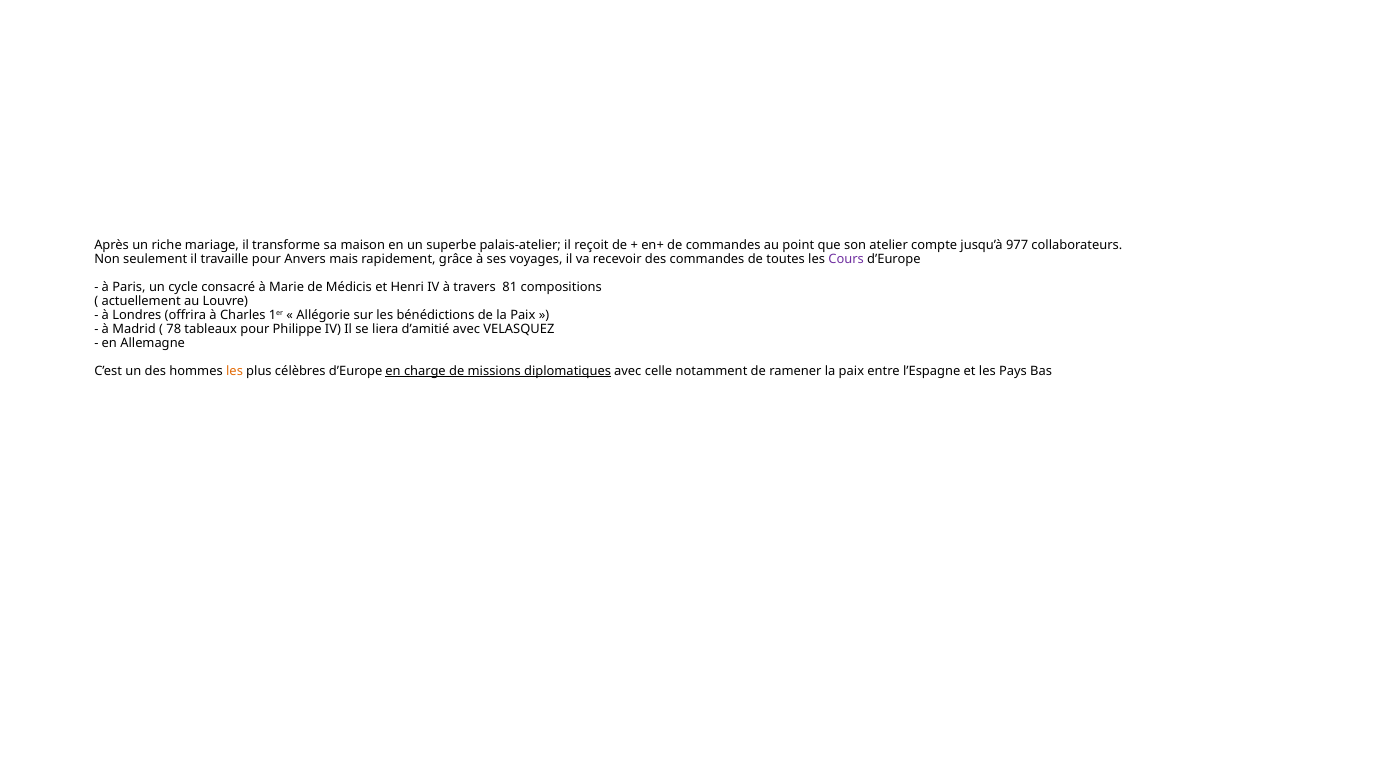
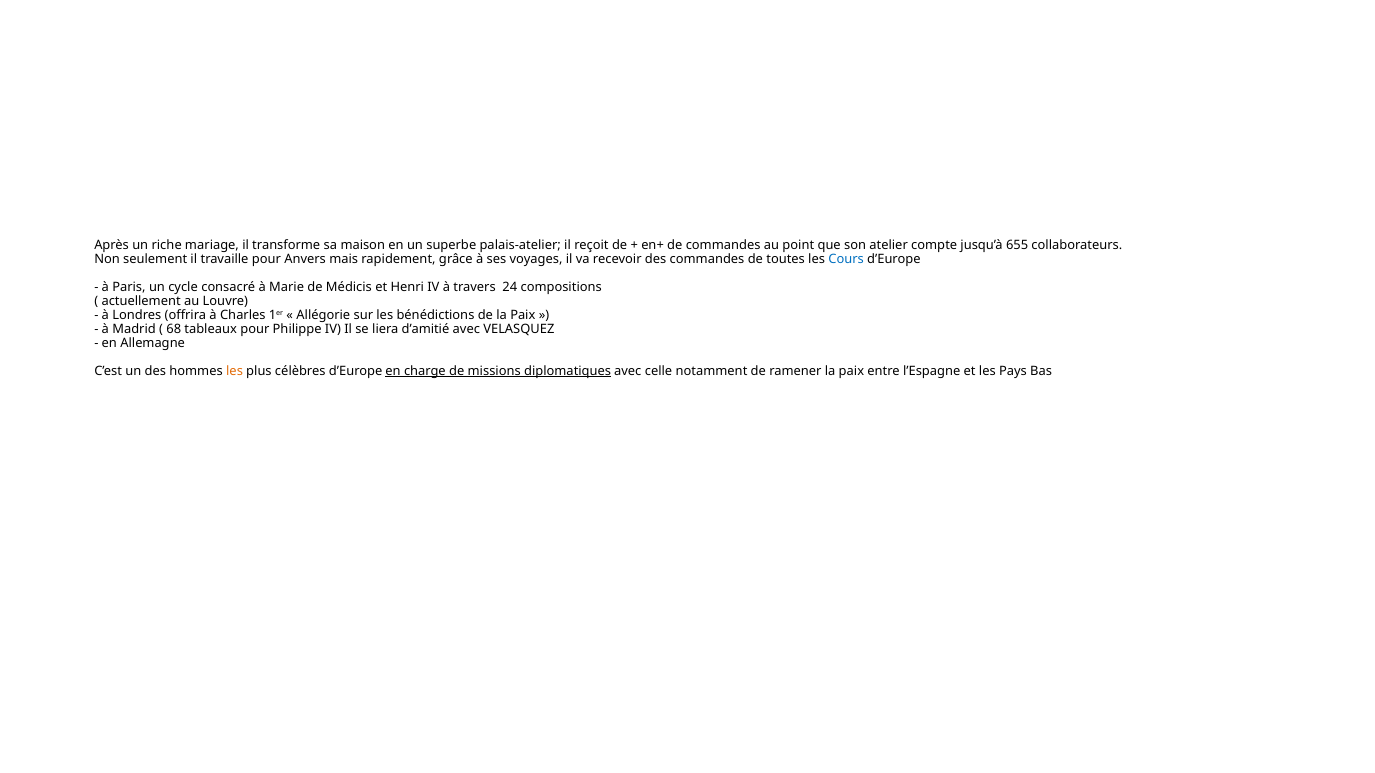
977: 977 -> 655 (1017, 245)
Cours colour: purple -> blue (846, 259)
81: 81 -> 24 (510, 287)
78: 78 -> 68 (174, 329)
